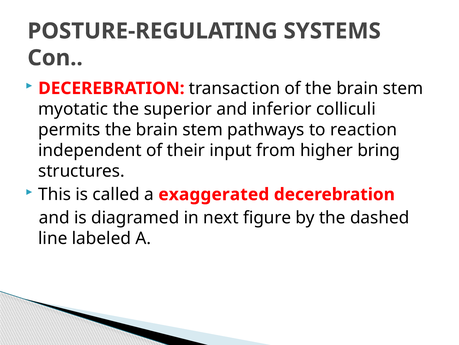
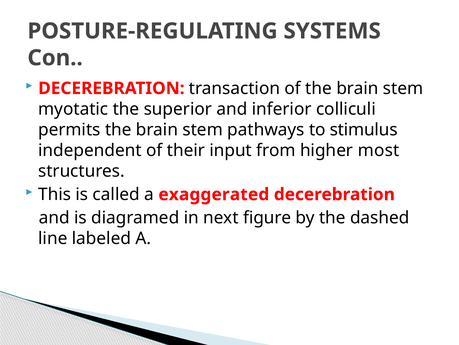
reaction: reaction -> stimulus (364, 130)
bring: bring -> most (379, 150)
